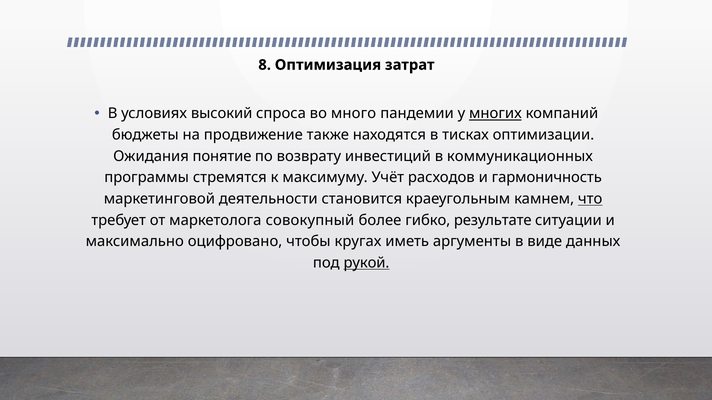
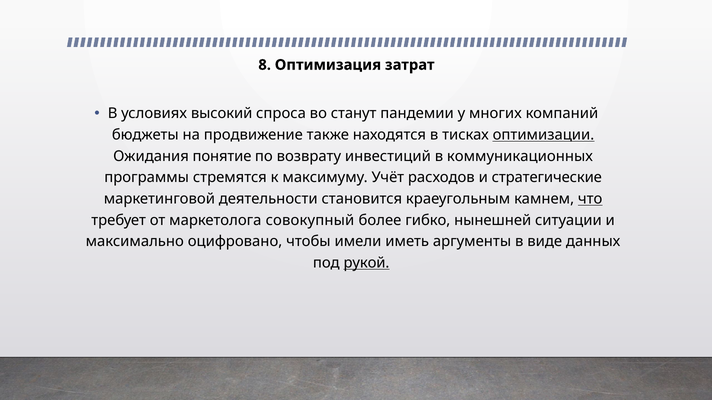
много: много -> станут (354, 114)
многих underline: present -> none (495, 114)
оптимизации underline: none -> present (543, 135)
гармоничность: гармоничность -> стратегические (547, 178)
результате: результате -> нынешней (493, 220)
кругах: кругах -> имели (358, 242)
